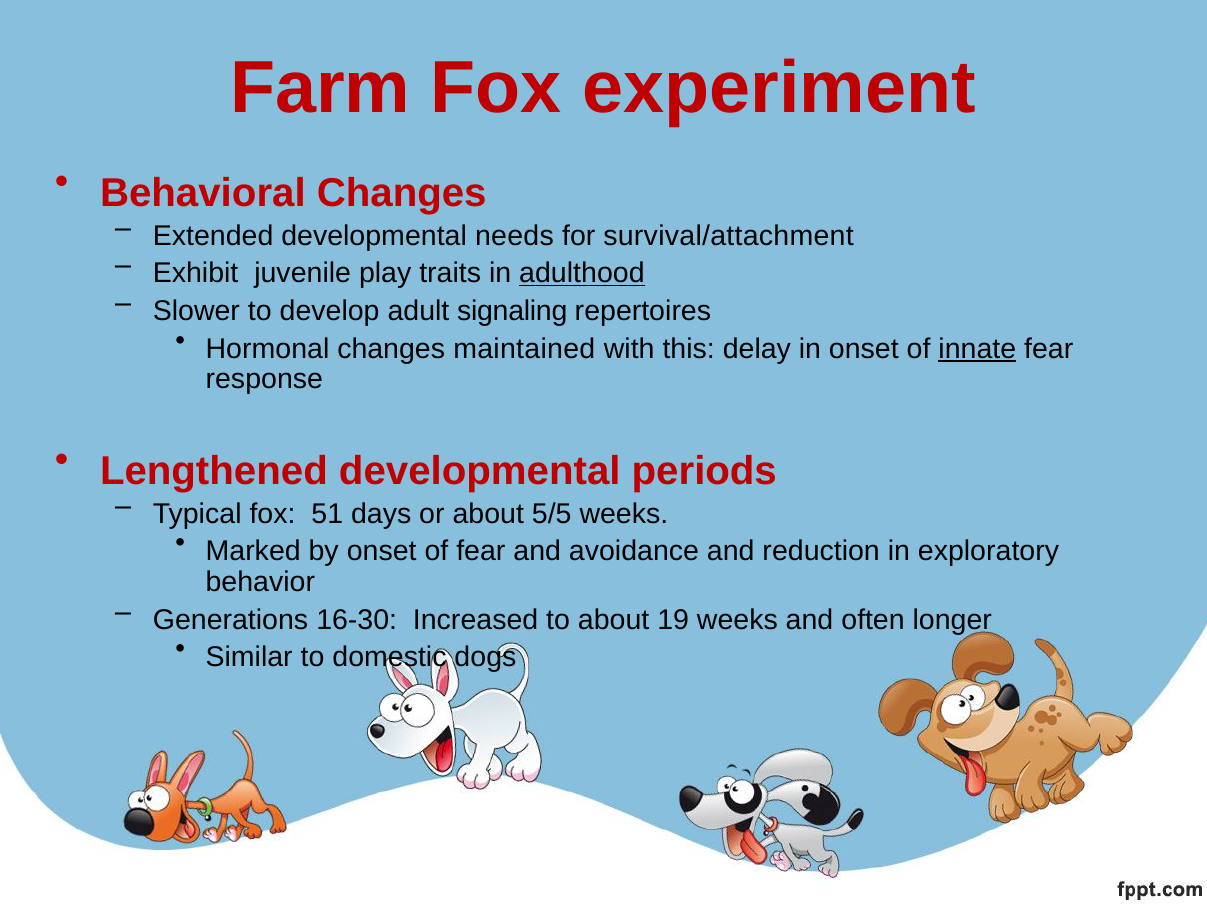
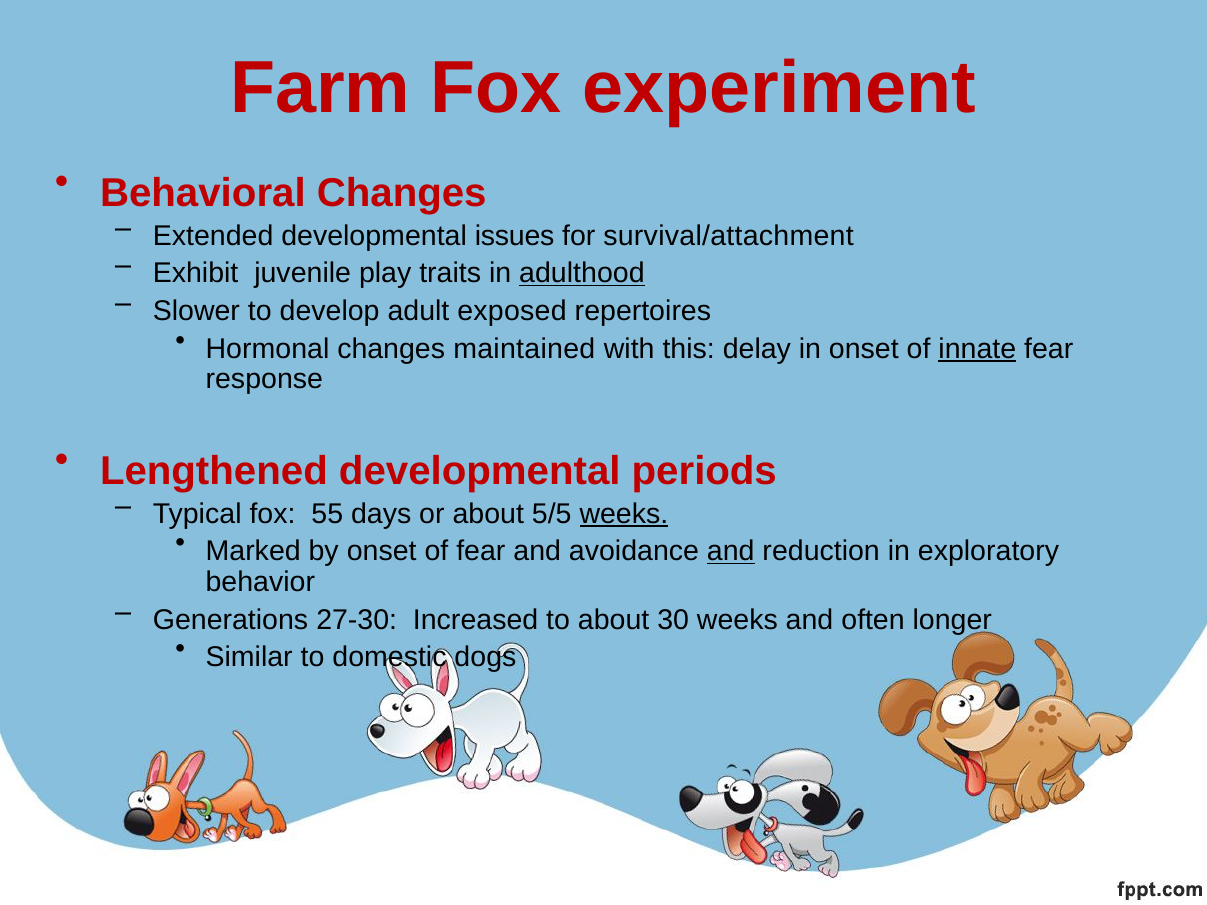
needs: needs -> issues (515, 236)
signaling: signaling -> exposed (512, 311)
51: 51 -> 55 (327, 514)
weeks underline: none -> present (624, 514)
and underline: none -> present (731, 551)
16-30: 16-30 -> 27-30 (357, 620)
19: 19 -> 30 (673, 620)
